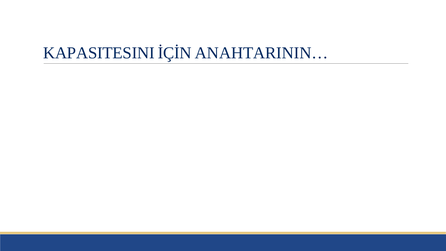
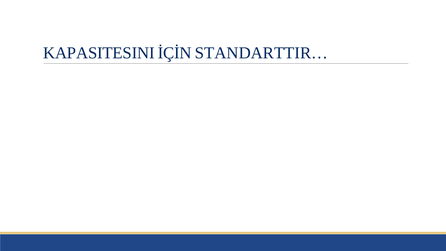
ANAHTARININ…: ANAHTARININ… -> STANDARTTIR… (261, 53)
